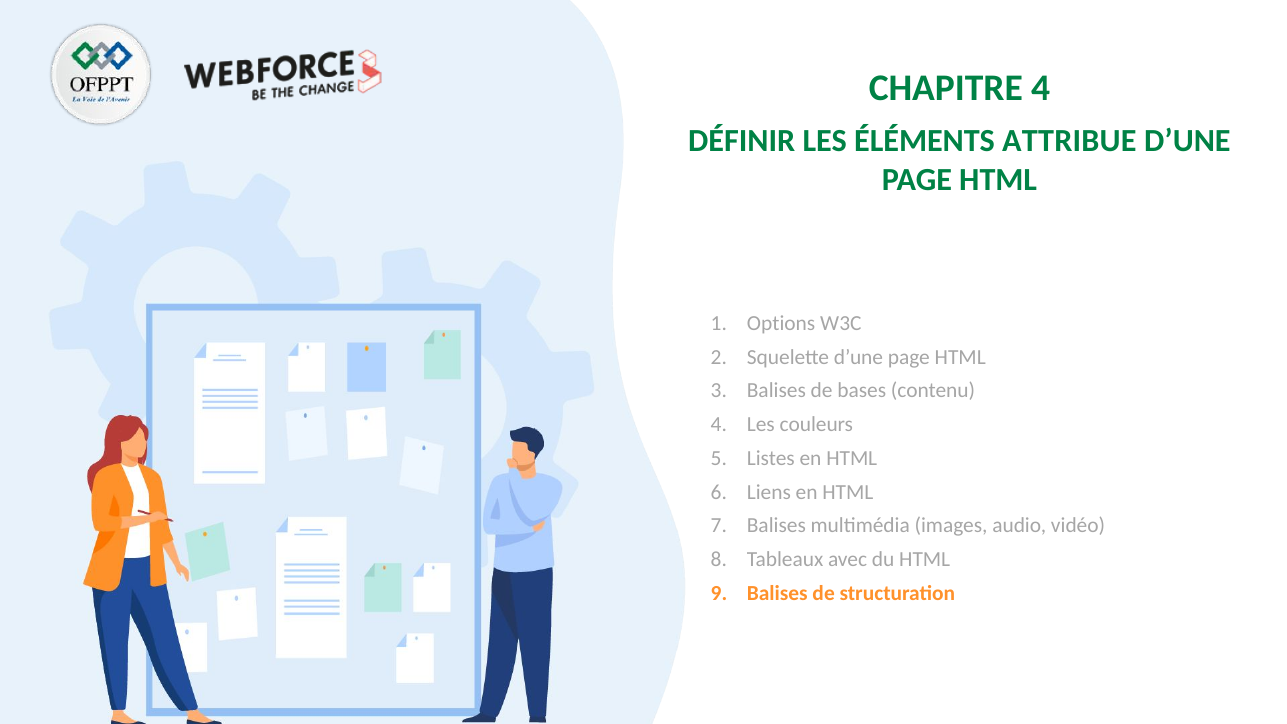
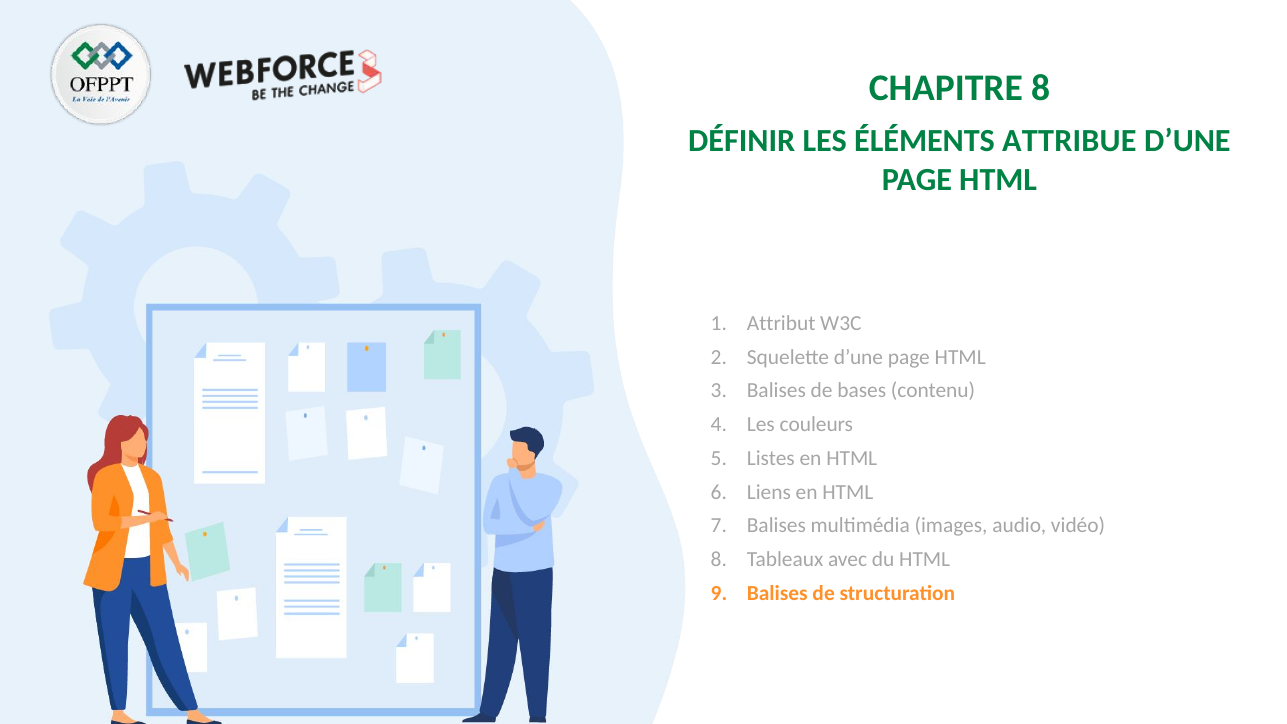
CHAPITRE 4: 4 -> 8 (1041, 88)
Options: Options -> Attribut (781, 323)
